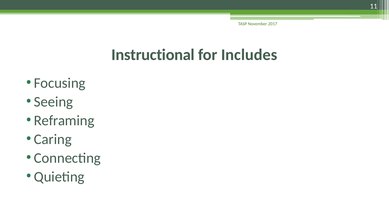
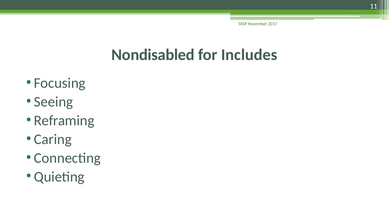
Instructional: Instructional -> Nondisabled (153, 55)
